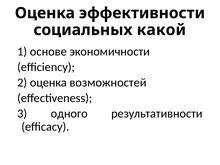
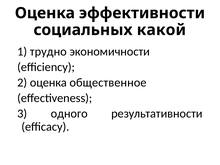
основе: основе -> трудно (48, 52)
возможностей: возможностей -> общественное (108, 83)
